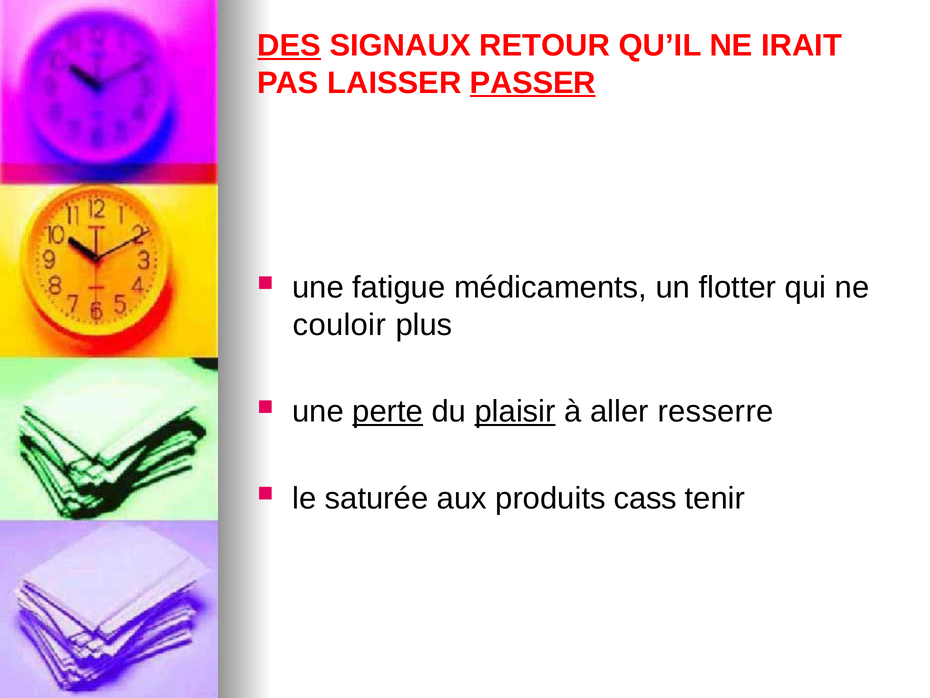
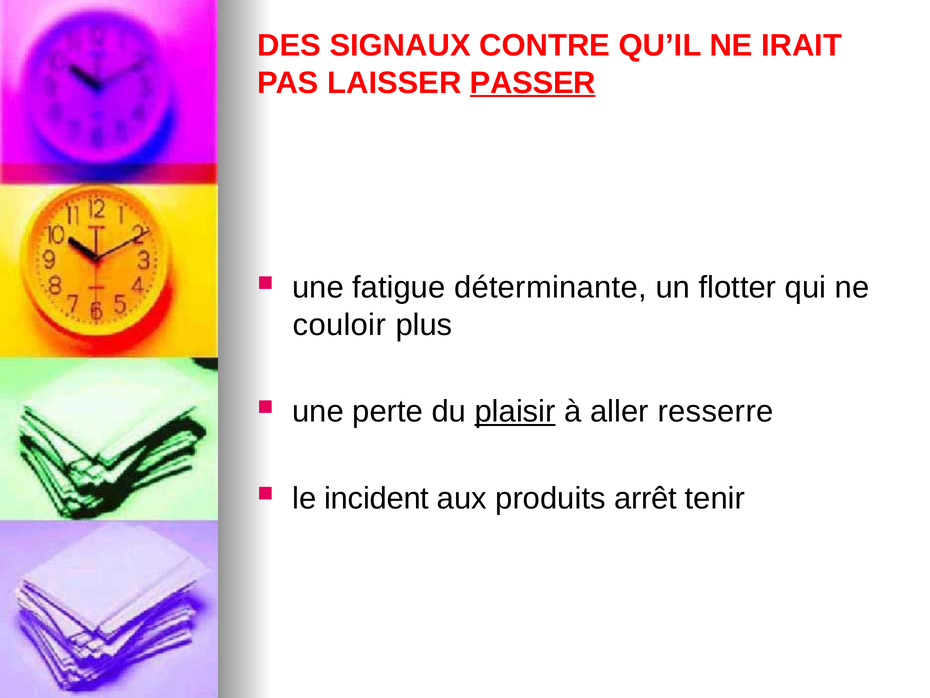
DES underline: present -> none (289, 46)
RETOUR: RETOUR -> CONTRE (545, 46)
médicaments: médicaments -> déterminante (550, 287)
perte underline: present -> none (388, 411)
saturée: saturée -> incident (377, 498)
cass: cass -> arrêt (645, 498)
